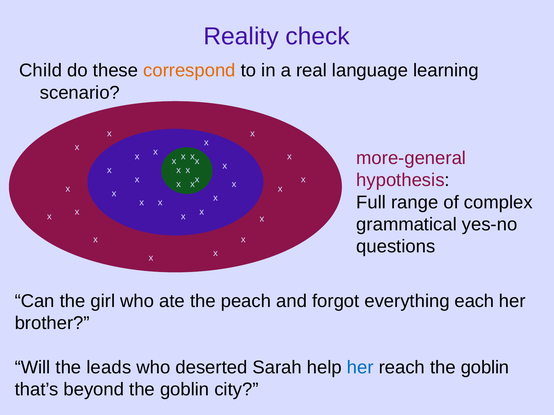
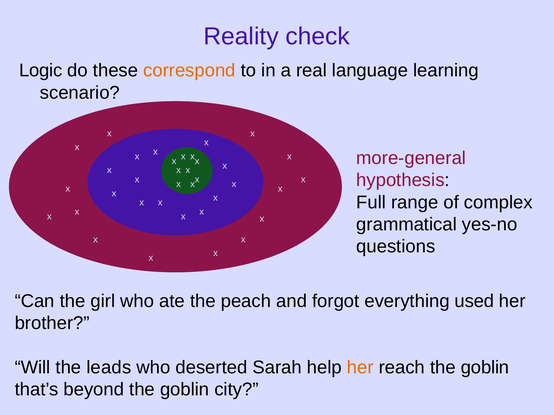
Child: Child -> Logic (41, 71)
each: each -> used (474, 301)
her colour: blue -> orange (360, 368)
